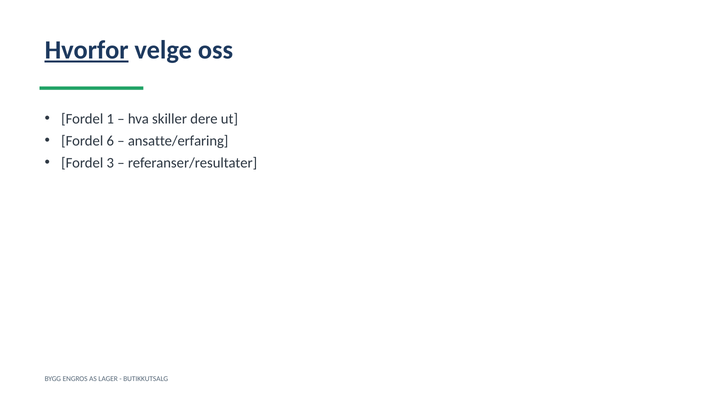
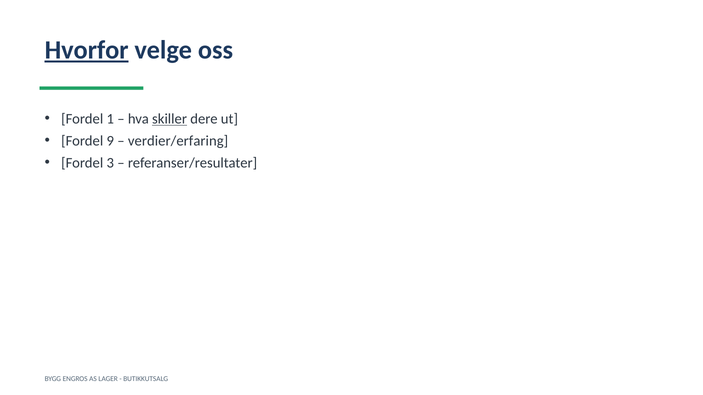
skiller underline: none -> present (170, 119)
6: 6 -> 9 (110, 141)
ansatte/erfaring: ansatte/erfaring -> verdier/erfaring (178, 141)
